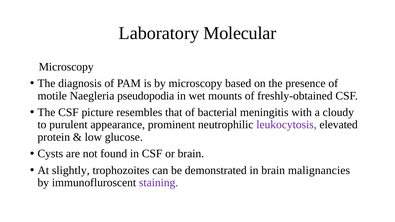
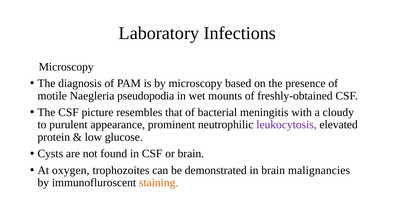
Molecular: Molecular -> Infections (240, 33)
slightly: slightly -> oxygen (71, 170)
staining colour: purple -> orange (159, 183)
